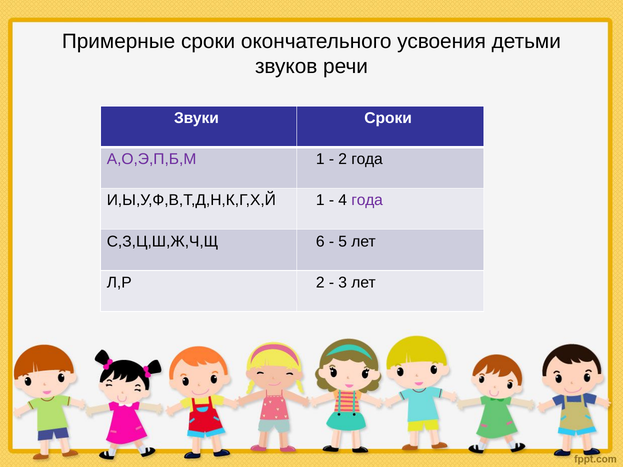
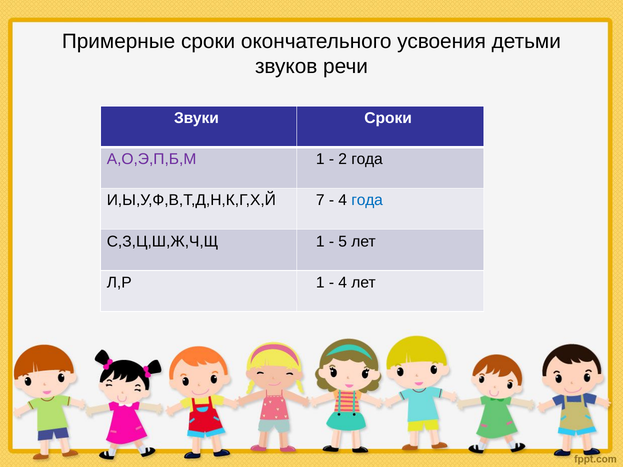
И,Ы,У,Ф,В,Т,Д,Н,К,Г,Х,Й 1: 1 -> 7 (320, 200)
года colour: purple -> blue (367, 200)
С,З,Ц,Ш,Ж,Ч,Щ 6: 6 -> 1 (320, 242)
Л,Р 2: 2 -> 1 (320, 283)
3: 3 -> 4 (343, 283)
